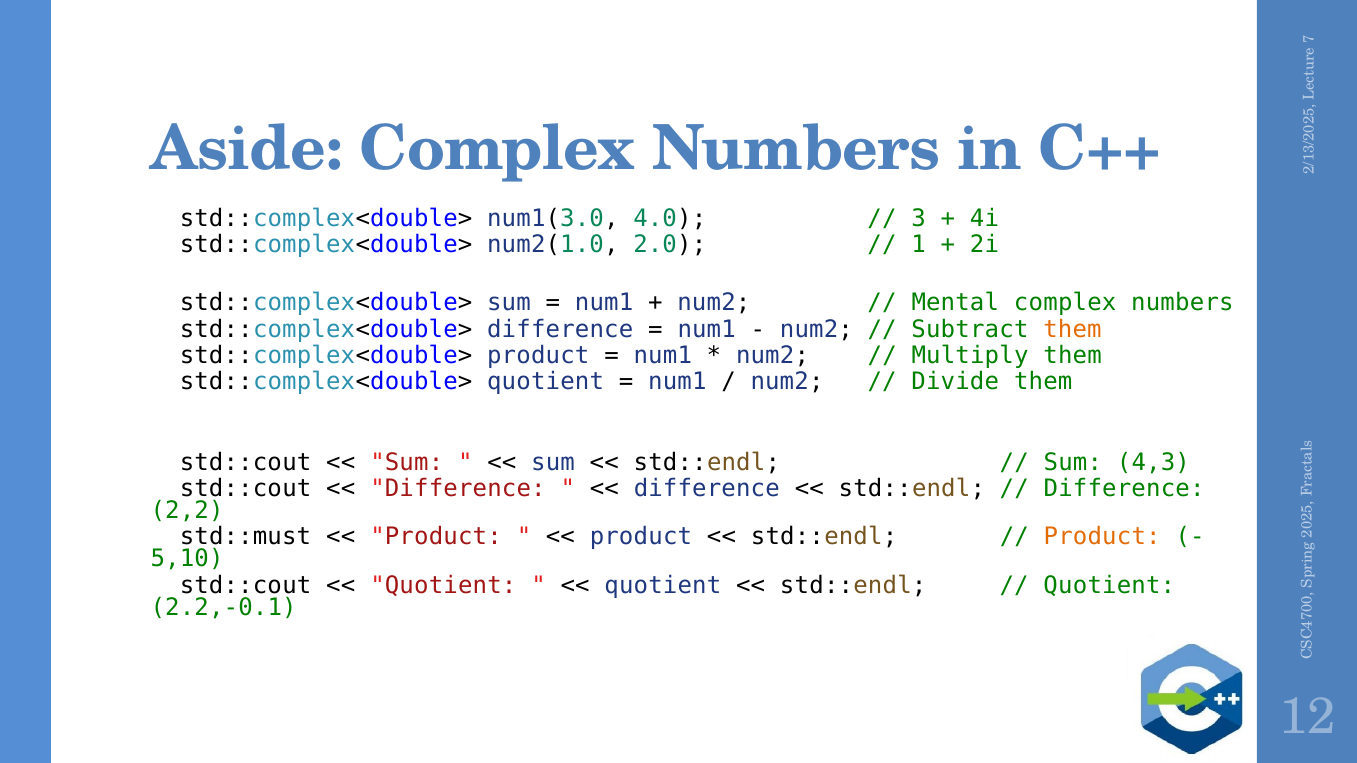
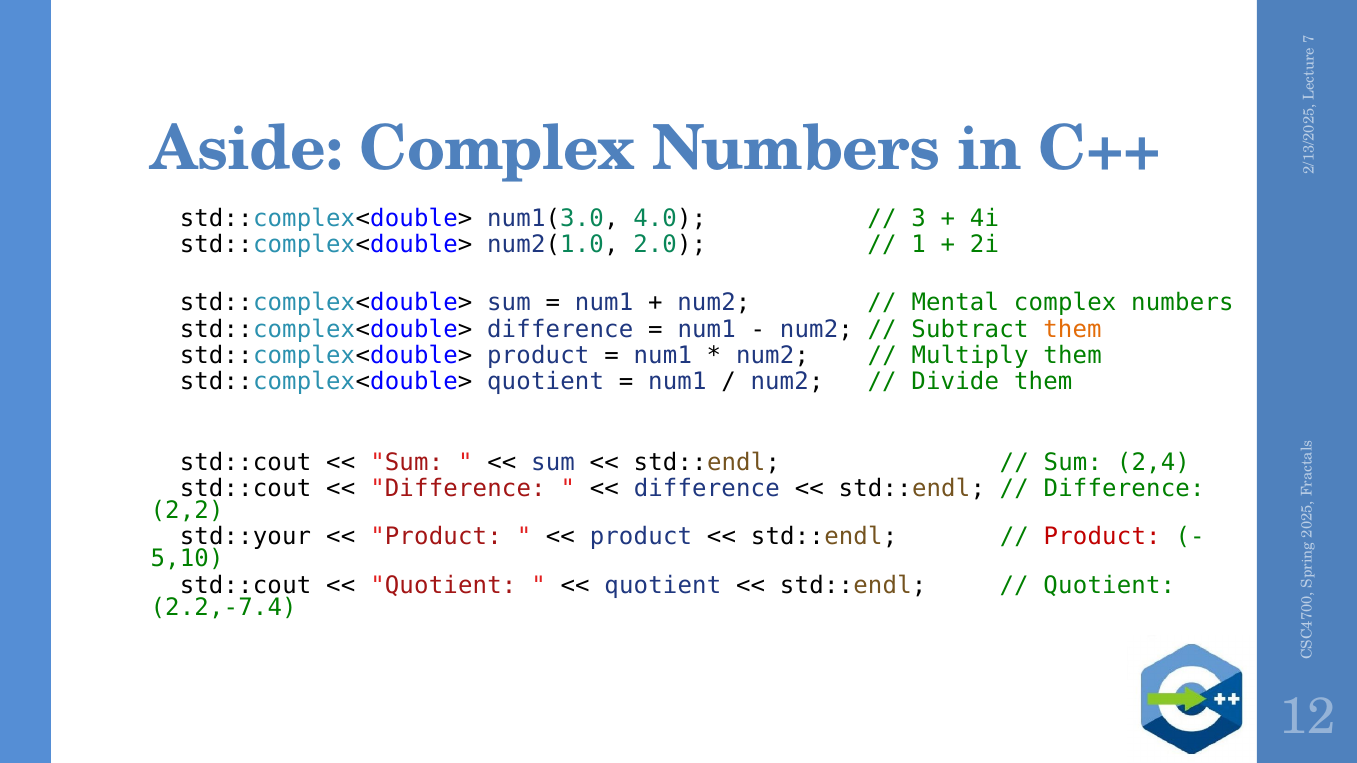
4,3: 4,3 -> 2,4 (1153, 462)
std::must: std::must -> std::your (245, 537)
Product colour: orange -> red (1102, 537)
2.2,-0.1: 2.2,-0.1 -> 2.2,-7.4 (224, 607)
